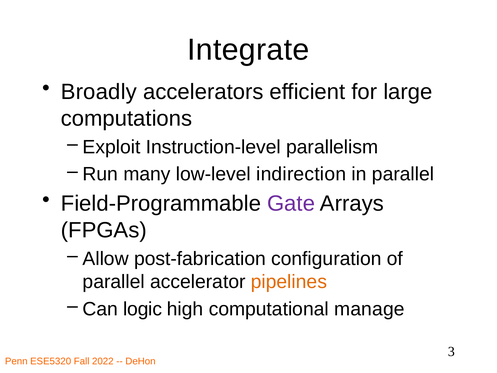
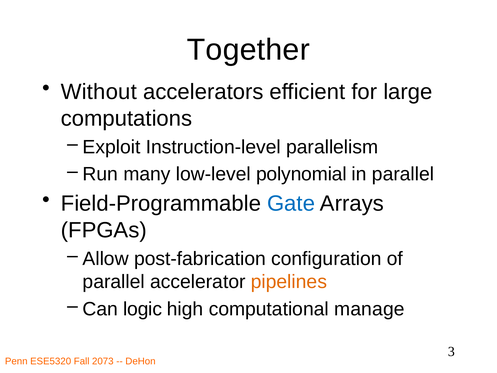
Integrate: Integrate -> Together (248, 50)
Broadly: Broadly -> Without (99, 92)
indirection: indirection -> polynomial (301, 174)
Gate colour: purple -> blue (291, 203)
2022: 2022 -> 2073 (103, 361)
